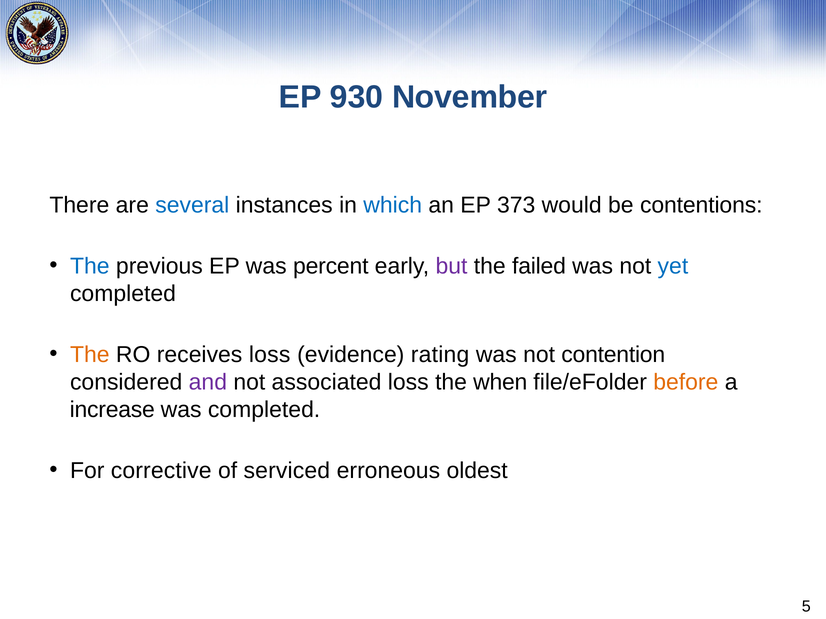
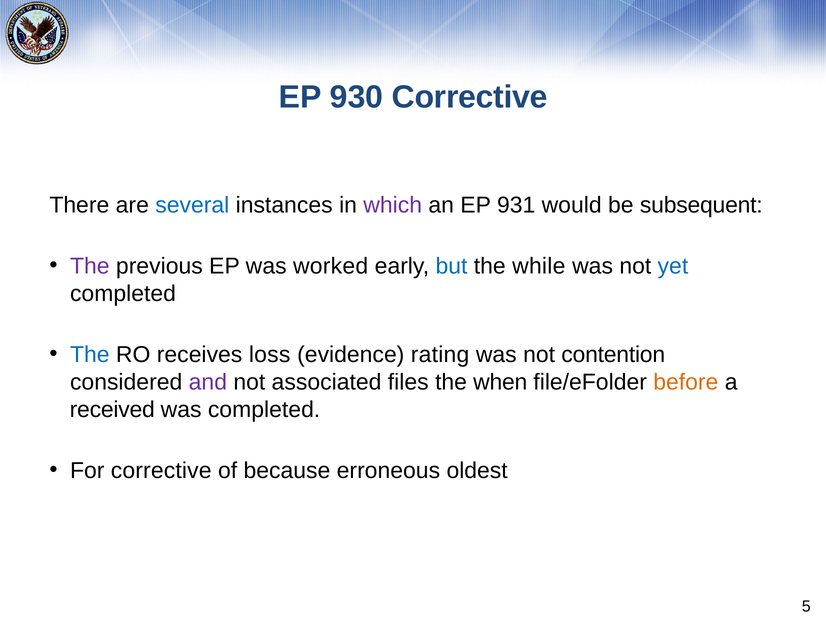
930 November: November -> Corrective (470, 97)
which colour: blue -> purple (393, 205)
373: 373 -> 931 (516, 205)
contentions: contentions -> subsequent (701, 205)
The colour: blue -> purple (90, 266)
percent: percent -> worked (331, 266)
but colour: purple -> blue (451, 266)
failed: failed -> while (539, 266)
The colour: orange -> blue (90, 355)
associated loss: loss -> files (408, 382)
increase: increase -> received (112, 410)
serviced: serviced -> because (287, 471)
